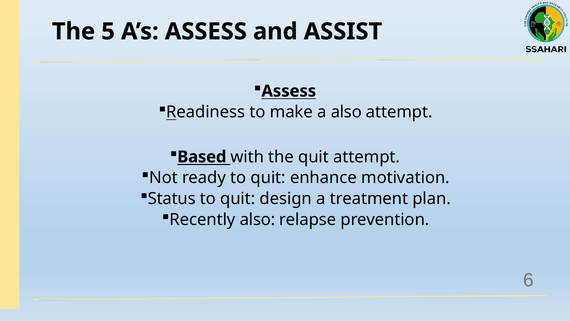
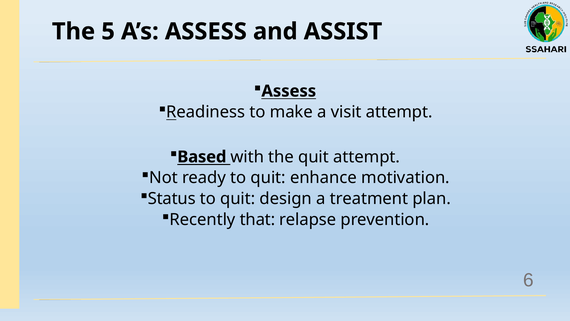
a also: also -> visit (346, 112)
Recently also: also -> that (257, 219)
